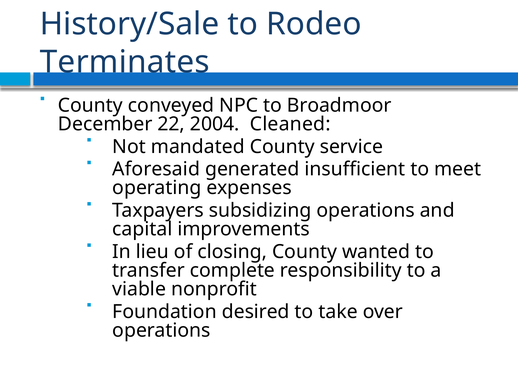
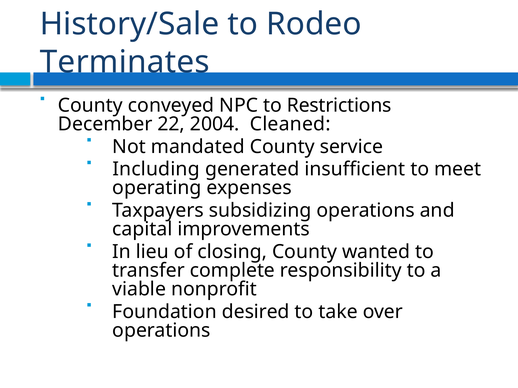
Broadmoor: Broadmoor -> Restrictions (339, 105)
Aforesaid: Aforesaid -> Including (156, 169)
